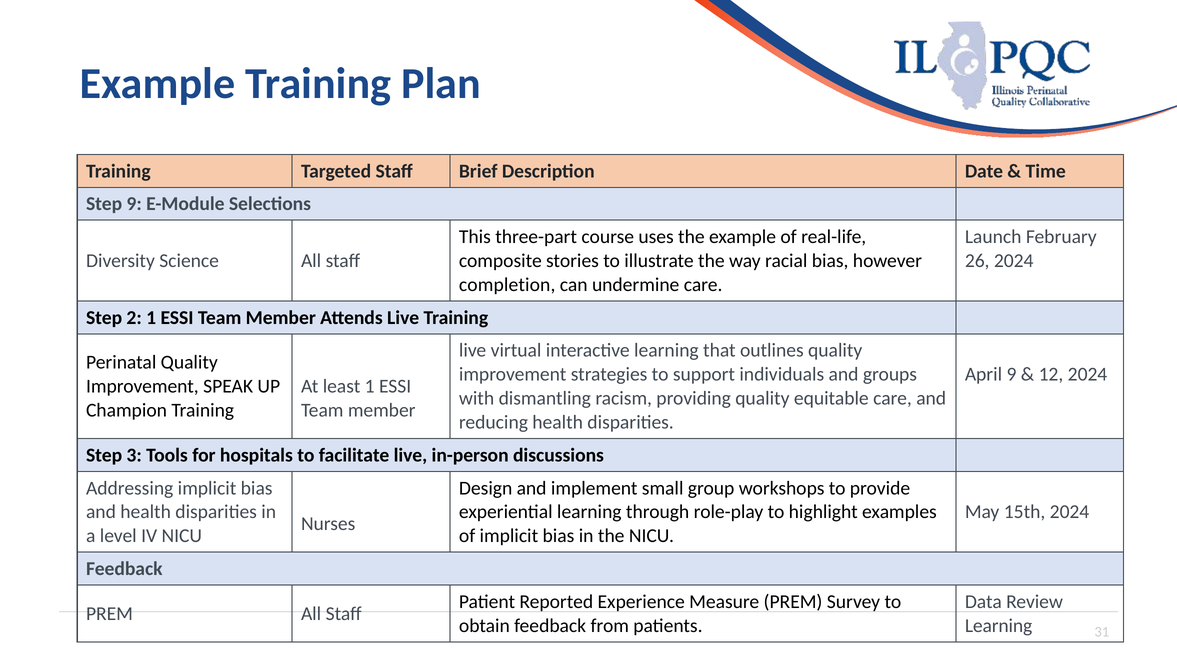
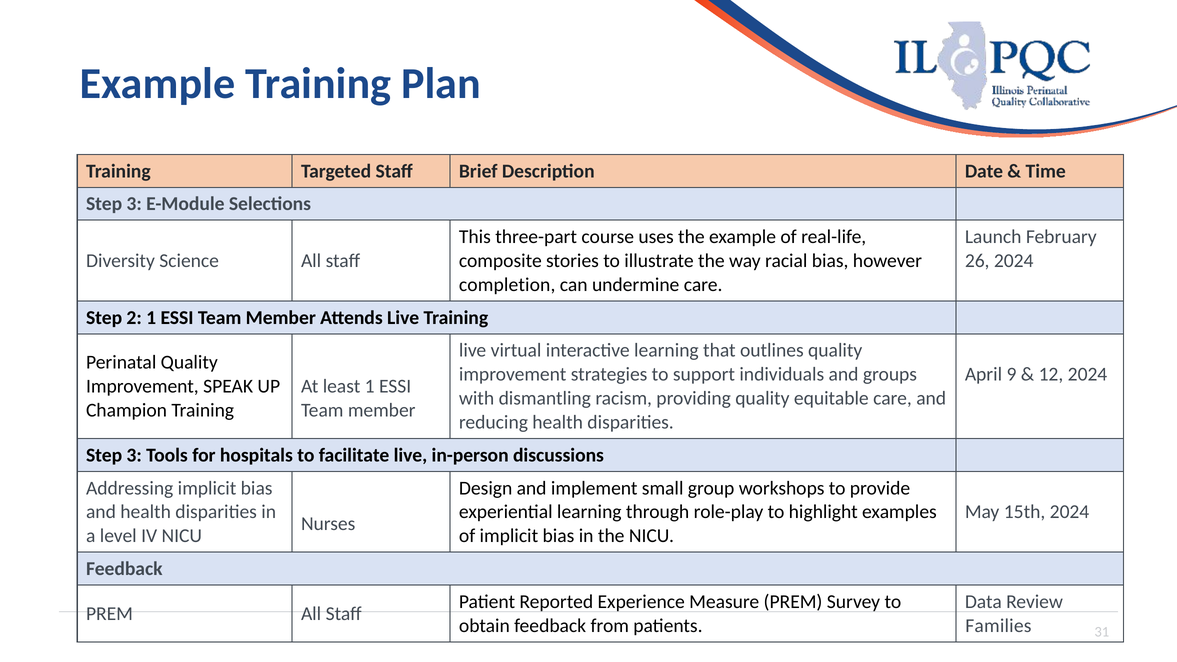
9: 9 -> 3 (134, 204)
Learning: Learning -> Families (998, 626)
